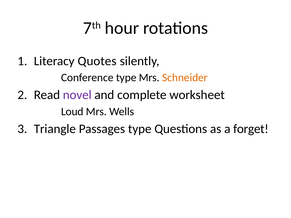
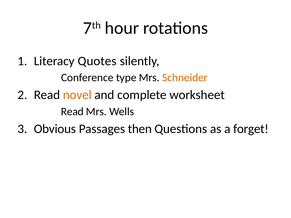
novel colour: purple -> orange (77, 95)
Loud: Loud -> Read (72, 112)
Triangle: Triangle -> Obvious (55, 129)
Passages type: type -> then (140, 129)
